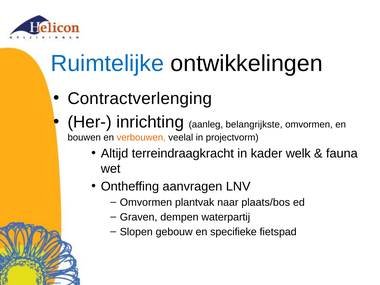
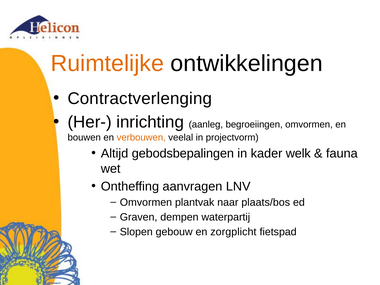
Ruimtelijke colour: blue -> orange (107, 64)
belangrijkste: belangrijkste -> begroeiingen (254, 125)
terreindraagkracht: terreindraagkracht -> gebodsbepalingen (183, 153)
specifieke: specifieke -> zorgplicht (233, 232)
